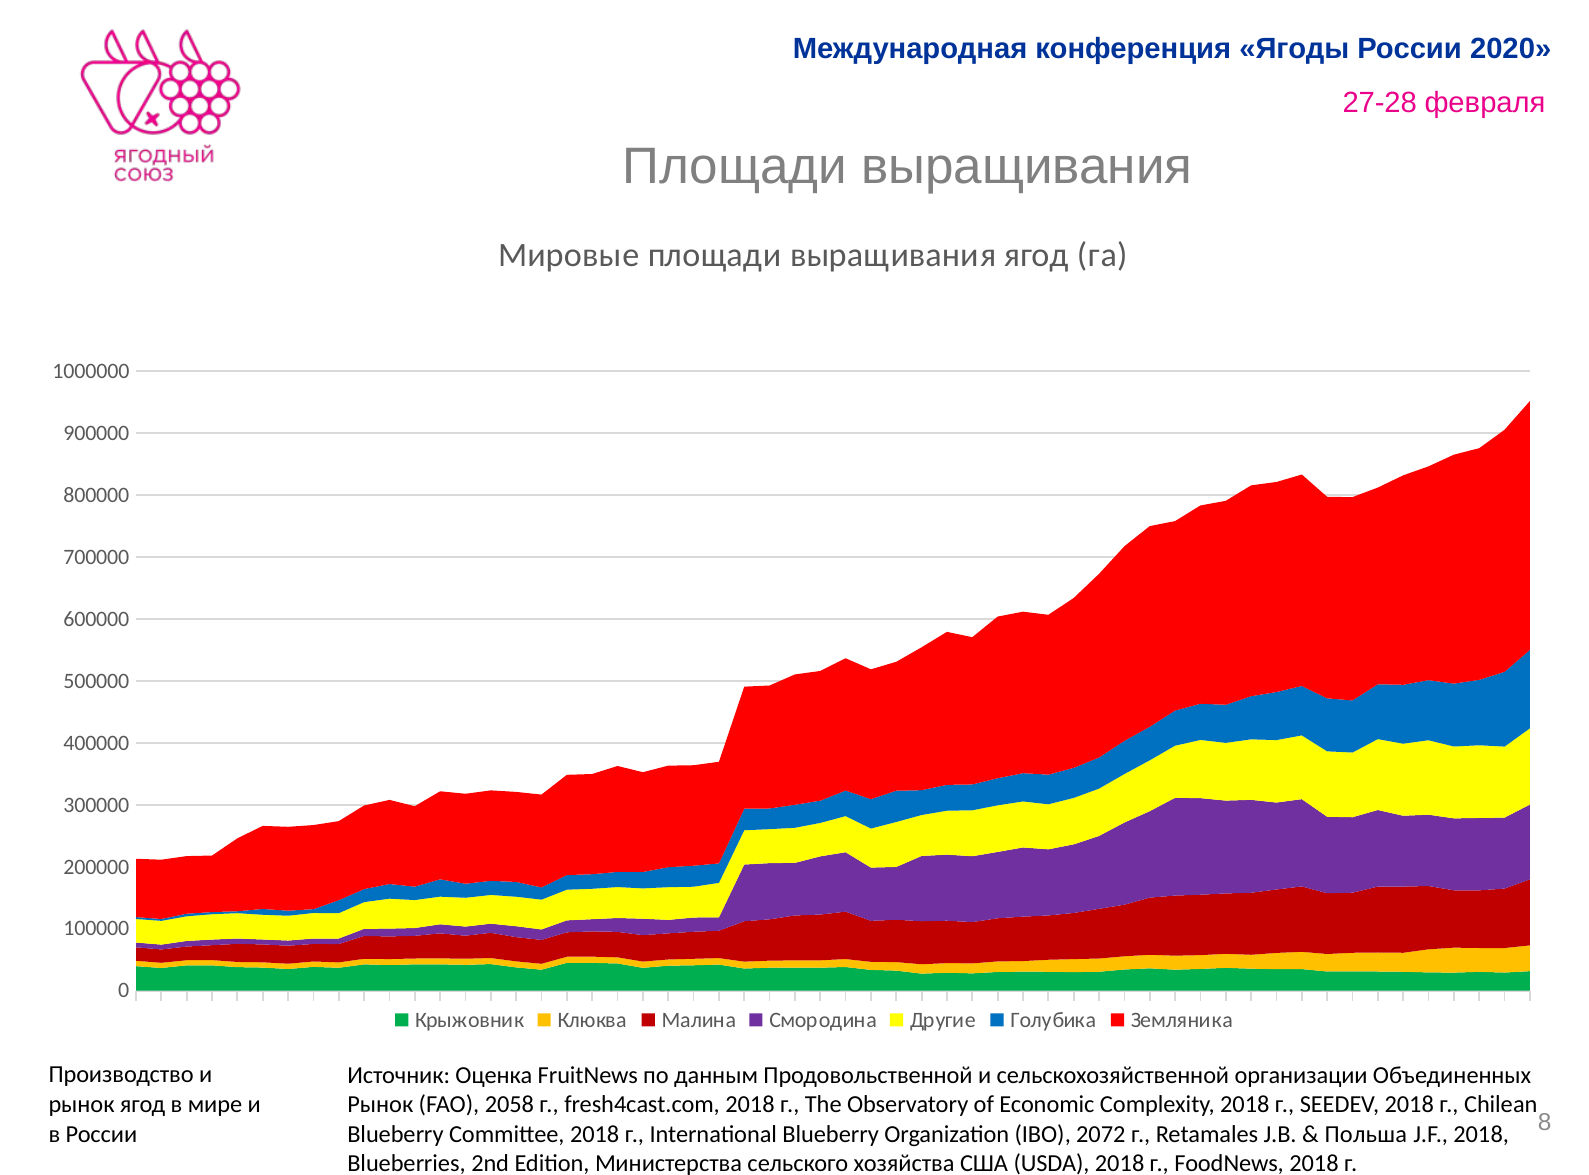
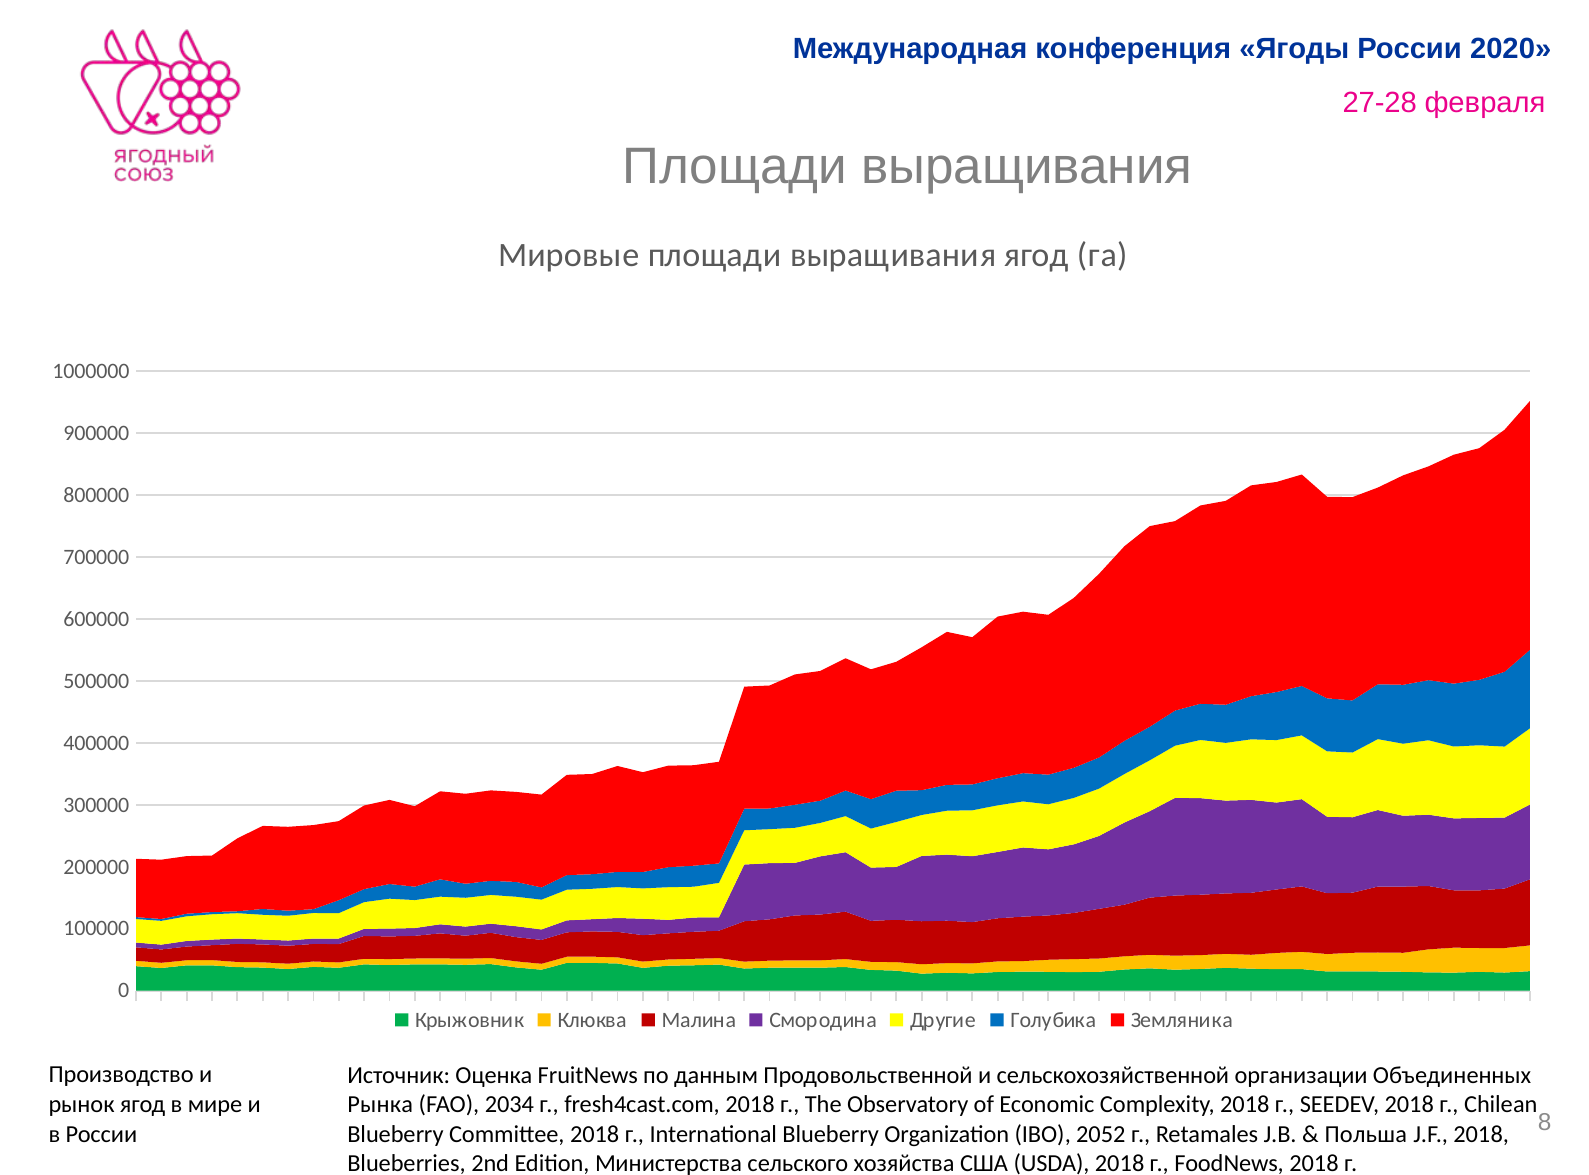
Рынок: Рынок -> Рынка (380, 1104)
2058: 2058 -> 2034 (509, 1104)
2072: 2072 -> 2052 (1101, 1134)
